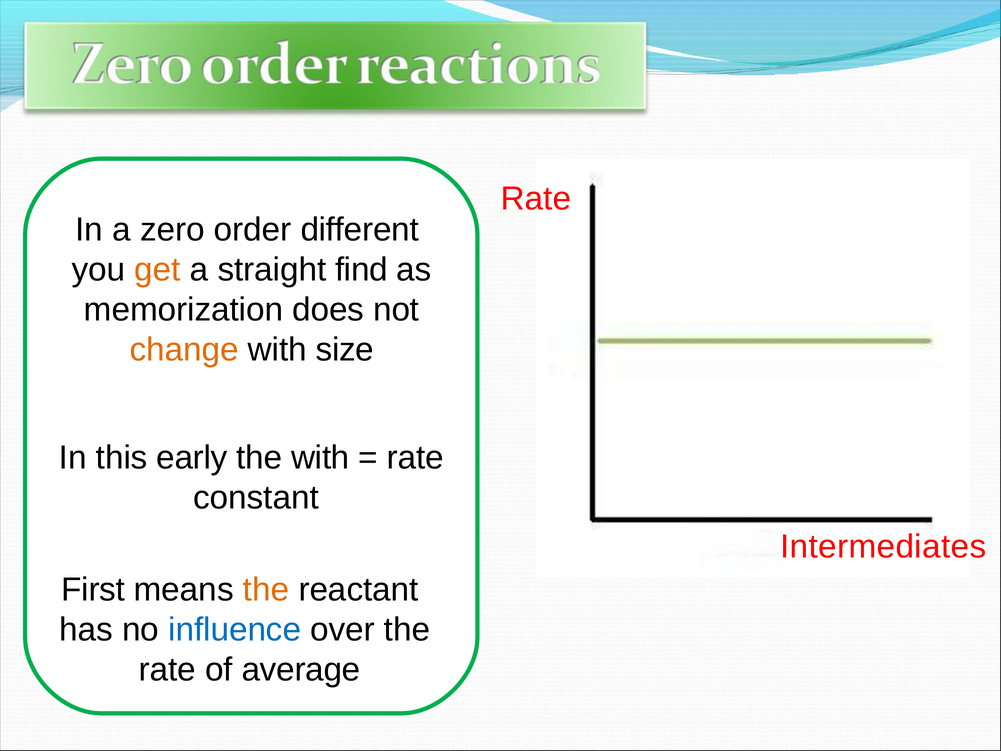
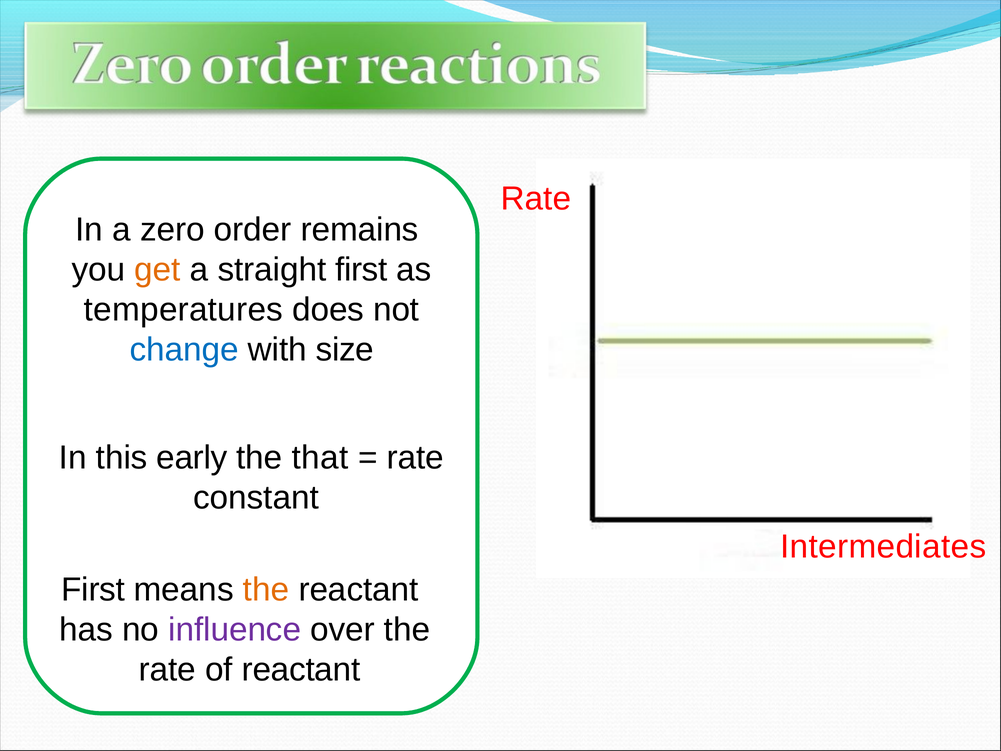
different: different -> remains (360, 230)
straight find: find -> first (361, 270)
memorization: memorization -> temperatures (183, 310)
change colour: orange -> blue (184, 350)
the with: with -> that (320, 458)
influence colour: blue -> purple (235, 630)
of average: average -> reactant (301, 670)
